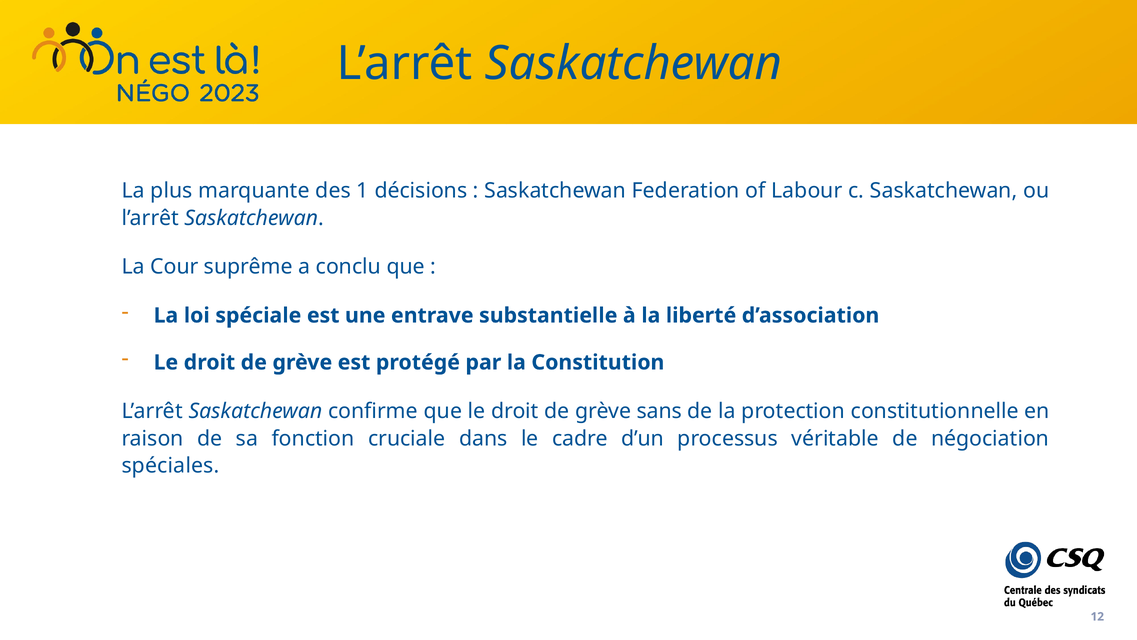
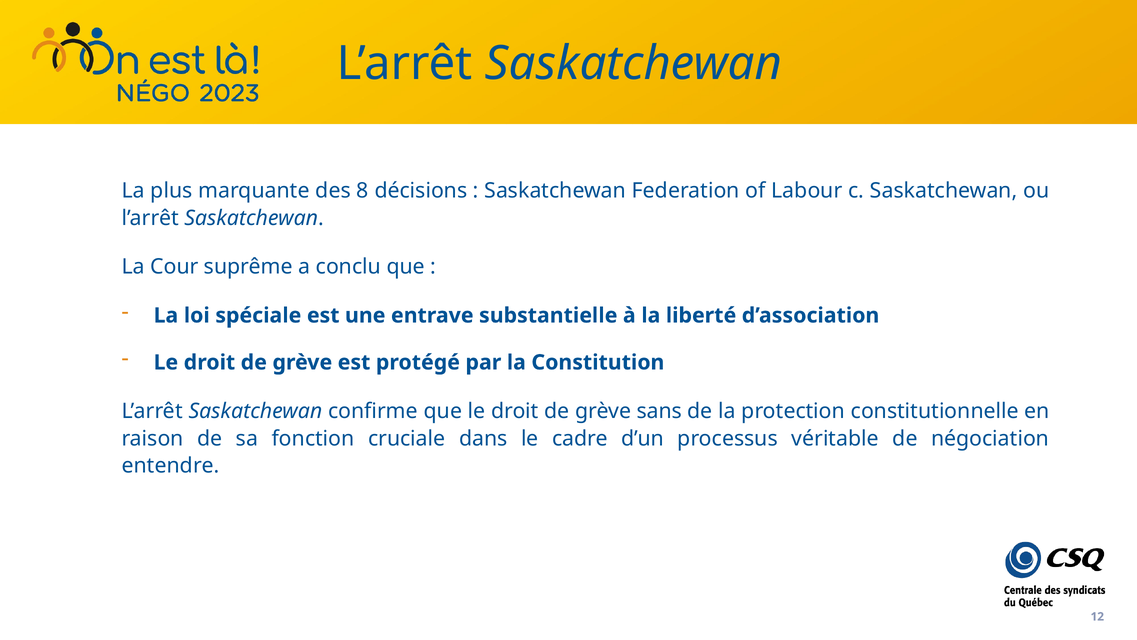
1: 1 -> 8 (363, 191)
spéciales: spéciales -> entendre (171, 466)
